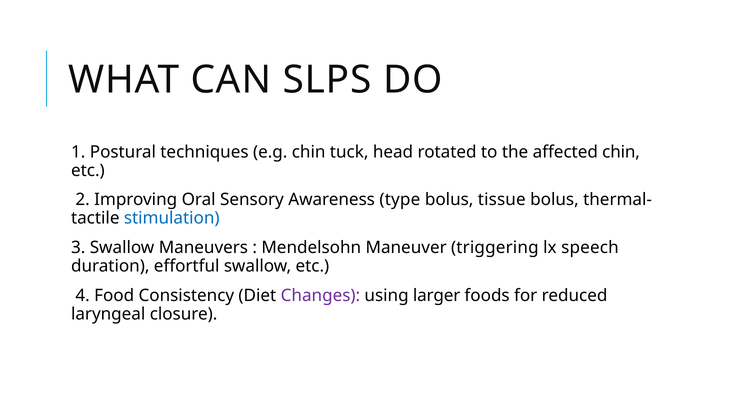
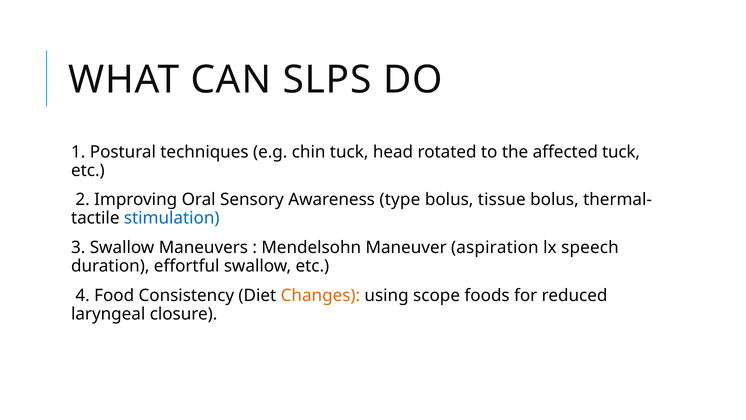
affected chin: chin -> tuck (621, 152)
triggering: triggering -> aspiration (495, 247)
Changes colour: purple -> orange (320, 295)
larger: larger -> scope (437, 295)
